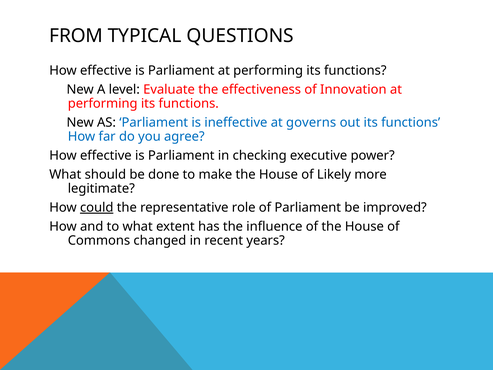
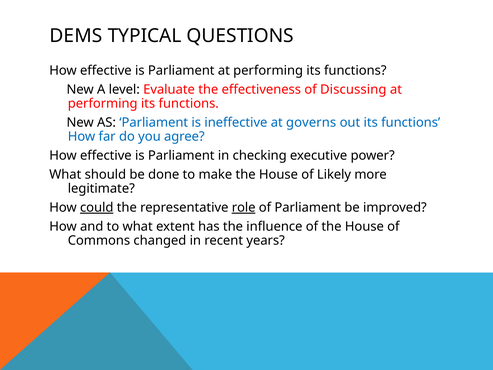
FROM: FROM -> DEMS (76, 36)
Innovation: Innovation -> Discussing (353, 89)
role underline: none -> present (244, 207)
